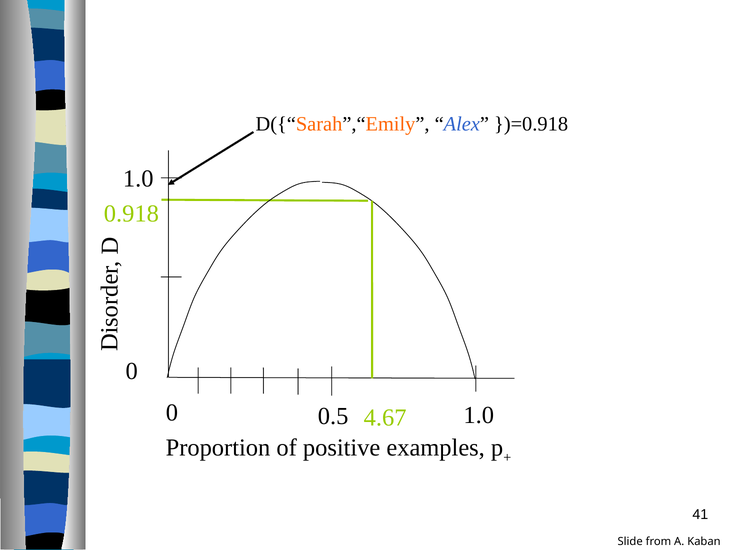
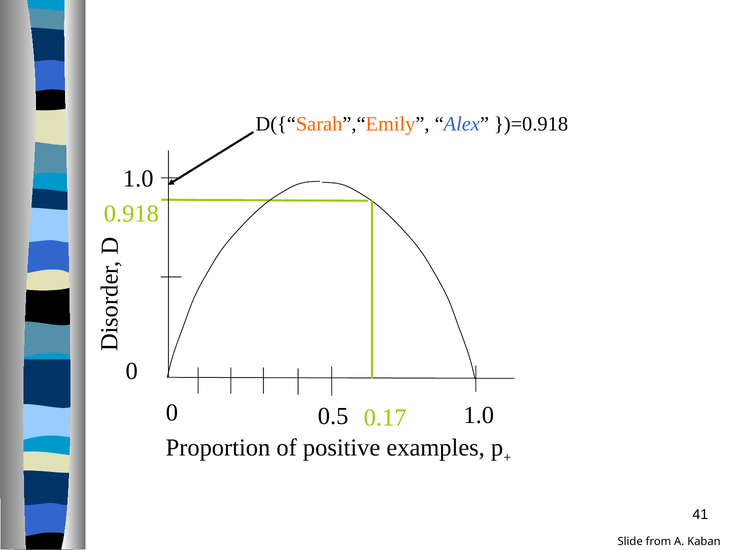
4.67: 4.67 -> 0.17 (385, 418)
